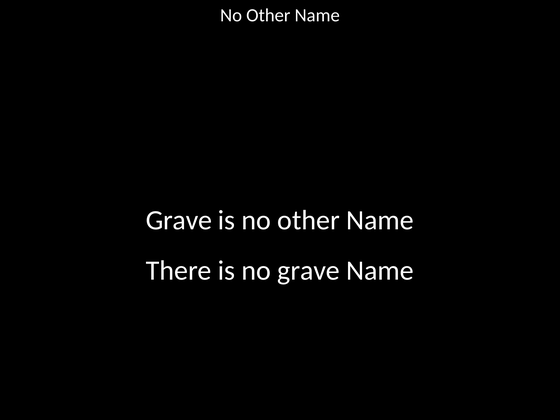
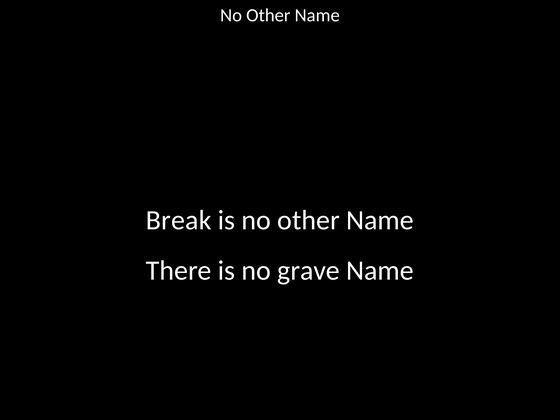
Grave: Grave -> Break (179, 220)
